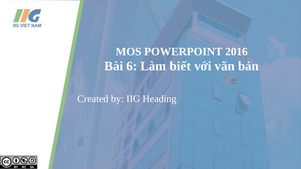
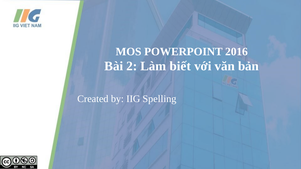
6: 6 -> 2 (132, 66)
Heading: Heading -> Spelling (159, 99)
